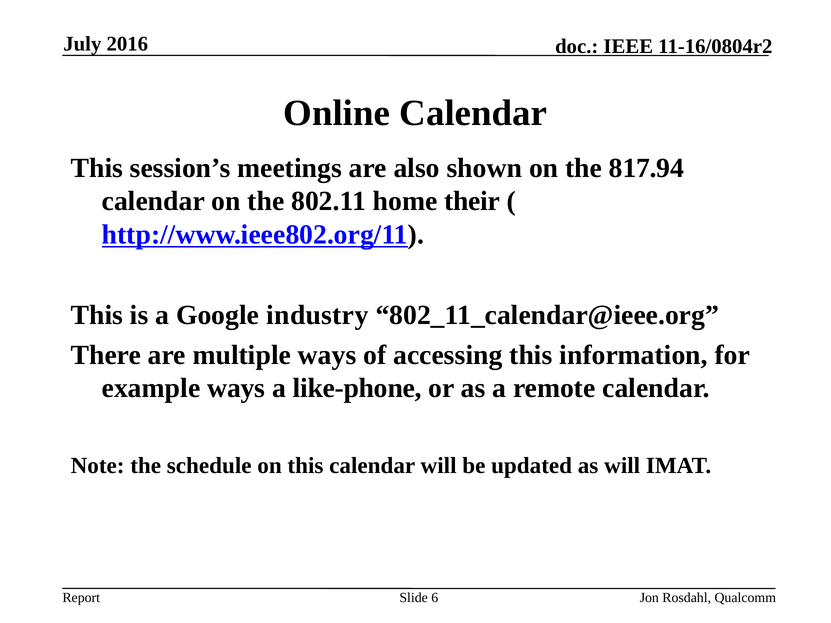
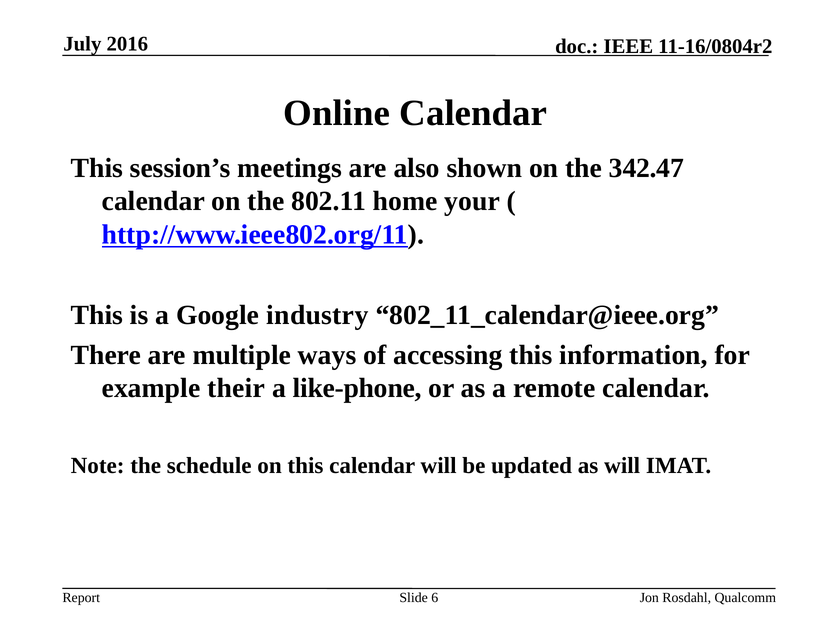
817.94: 817.94 -> 342.47 (646, 168)
their: their -> your (472, 201)
example ways: ways -> their (236, 388)
